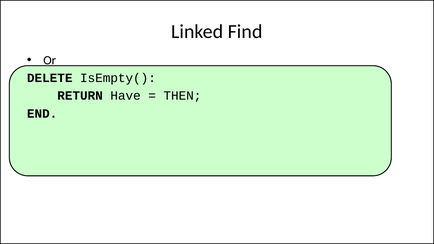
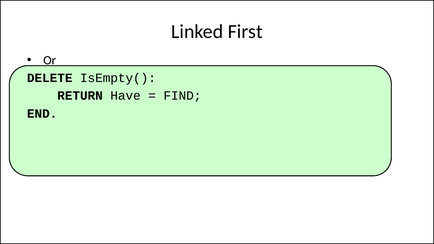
Find: Find -> First (245, 32)
THEN: THEN -> FIND (182, 96)
